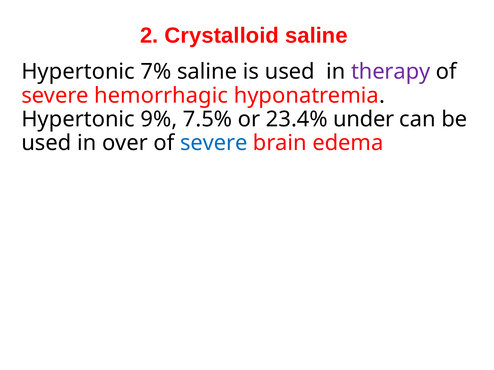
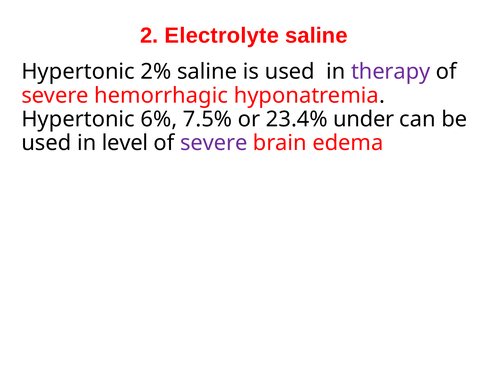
Crystalloid: Crystalloid -> Electrolyte (222, 36)
7%: 7% -> 2% (156, 72)
9%: 9% -> 6% (159, 119)
over: over -> level (125, 143)
severe colour: blue -> purple (214, 143)
